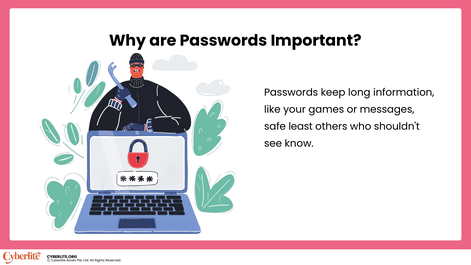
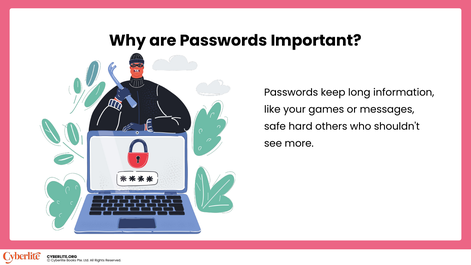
least: least -> hard (301, 127)
know: know -> more (299, 144)
